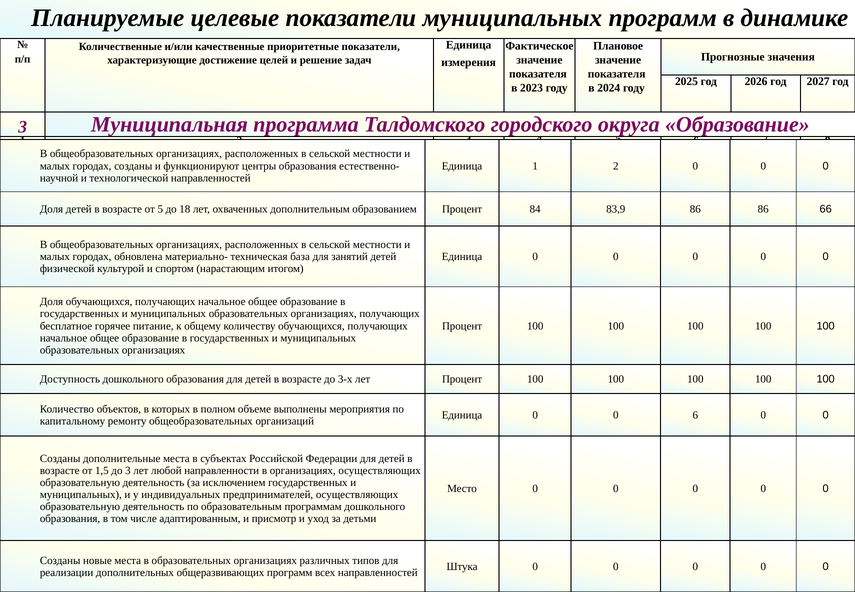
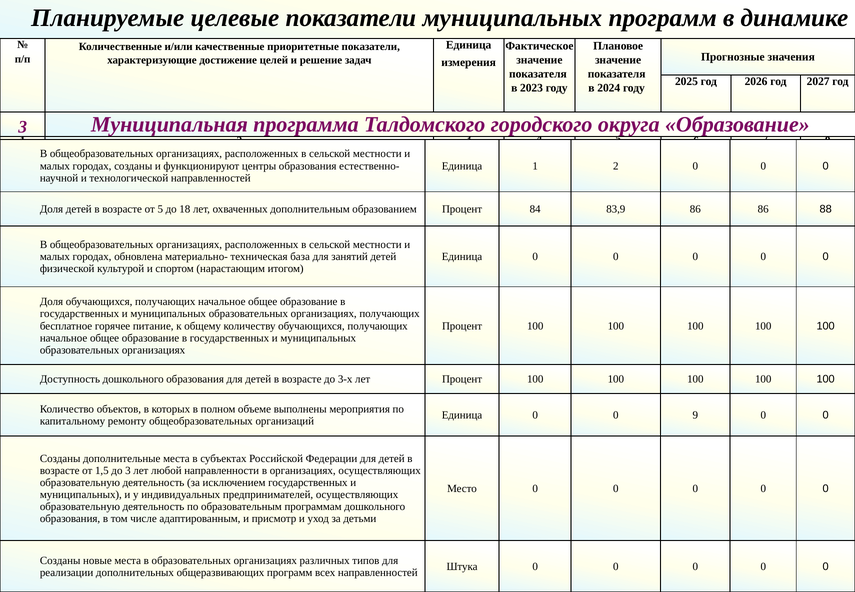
66: 66 -> 88 (826, 209)
0 6: 6 -> 9 (695, 415)
